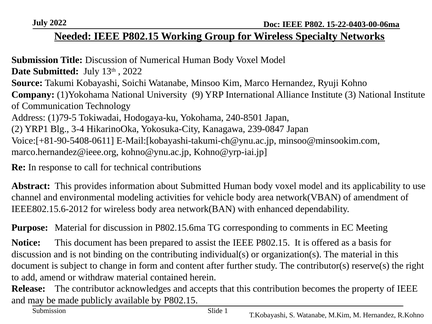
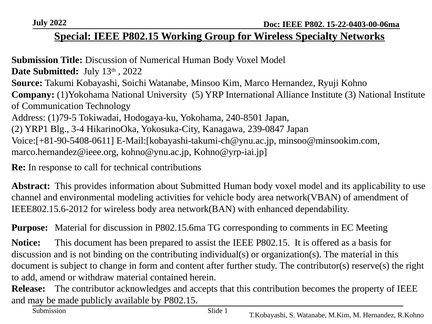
Needed: Needed -> Special (73, 36)
9: 9 -> 5 (197, 95)
